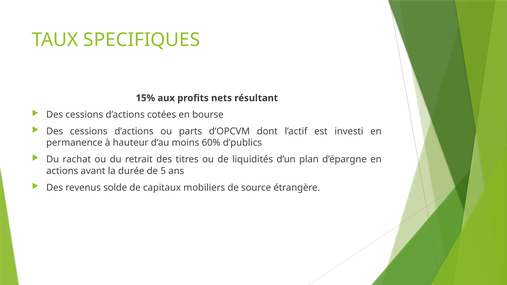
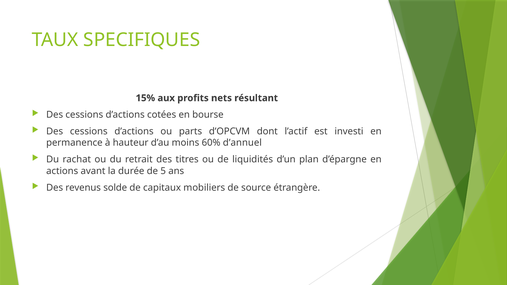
d’publics: d’publics -> d’annuel (242, 143)
